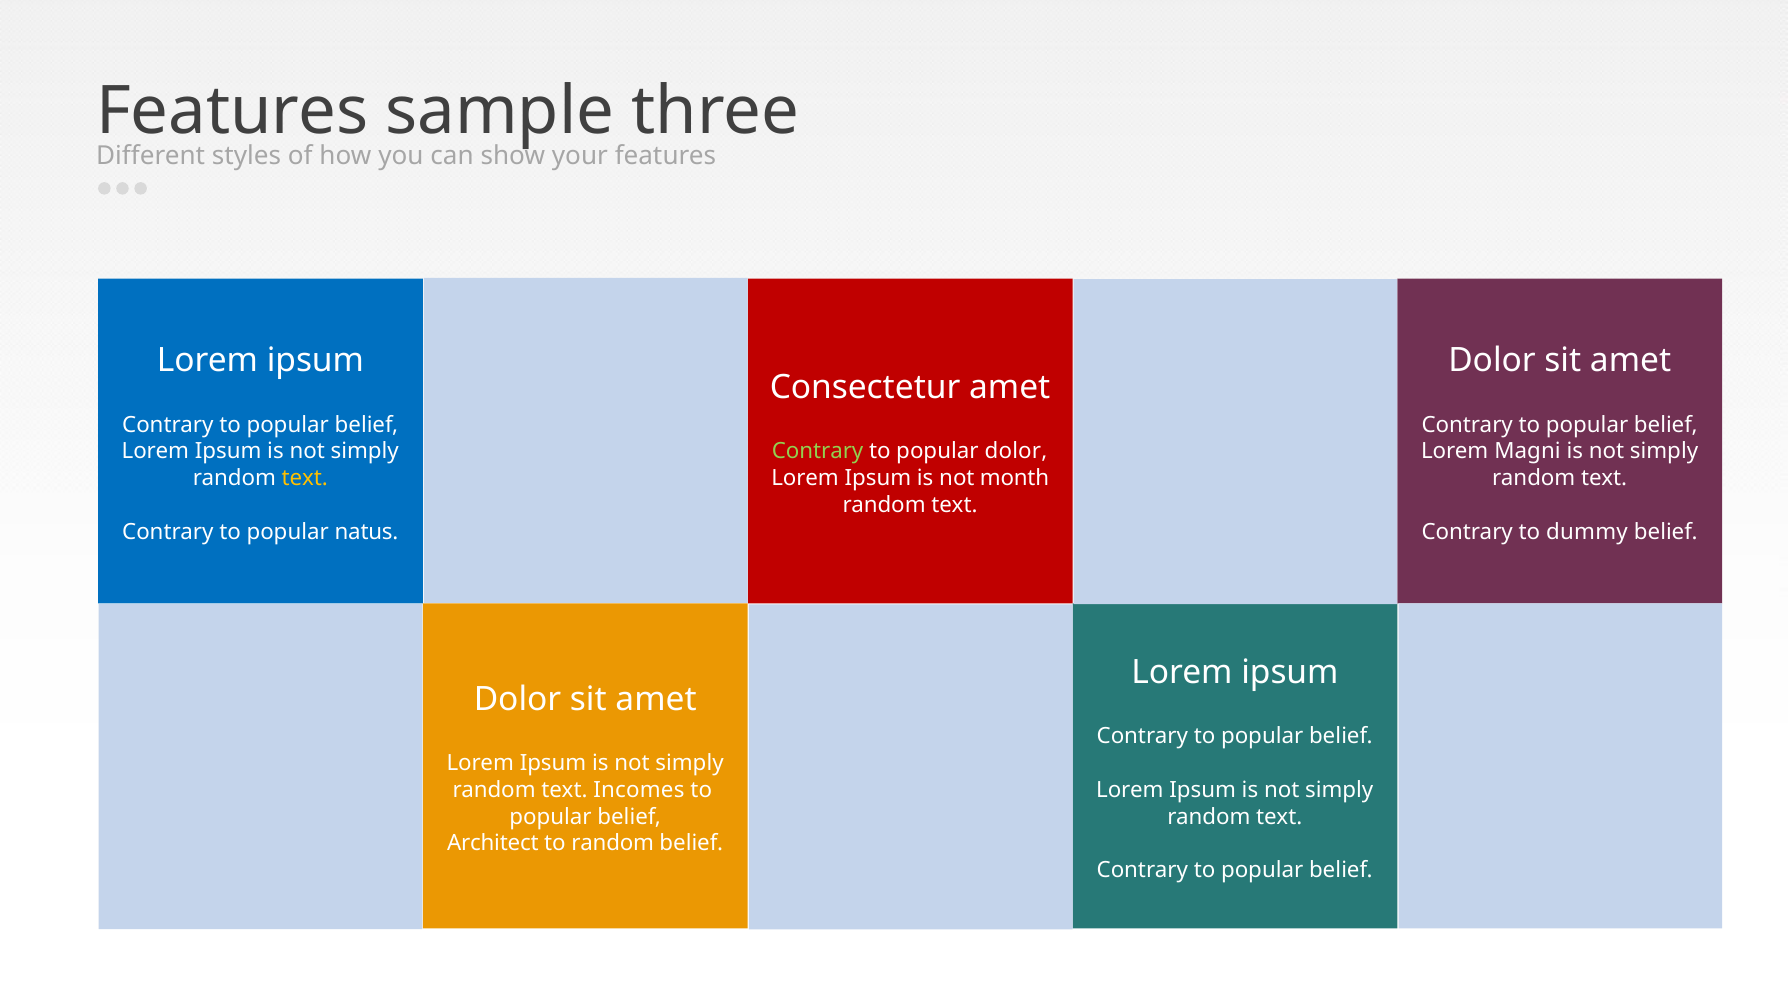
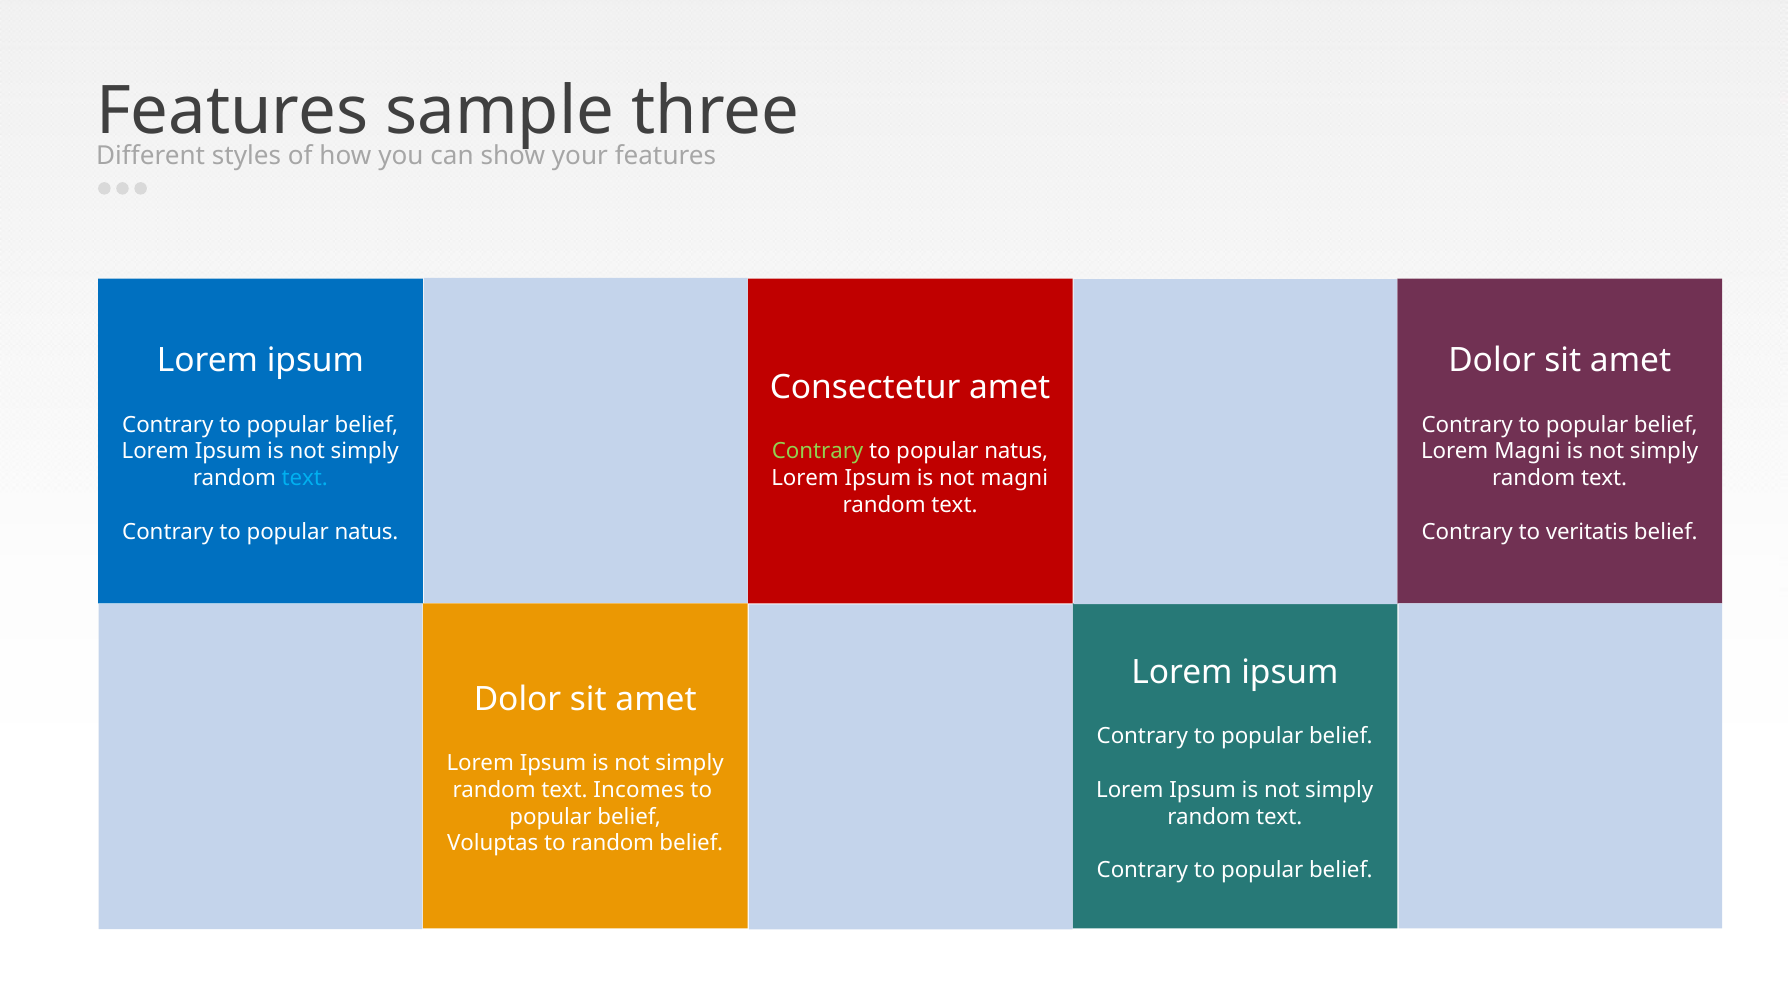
dolor: dolor -> natus (1016, 451)
text colour: yellow -> light blue (305, 478)
not month: month -> magni (1014, 478)
dummy: dummy -> veritatis (1587, 532)
Architect: Architect -> Voluptas (493, 843)
